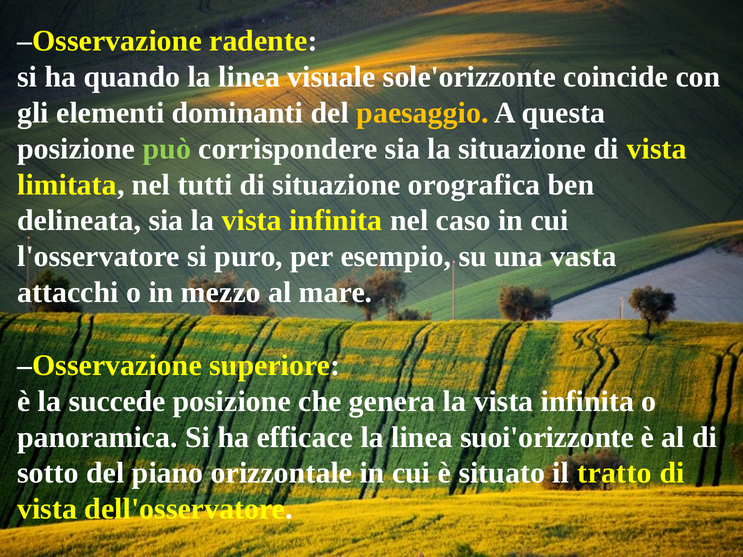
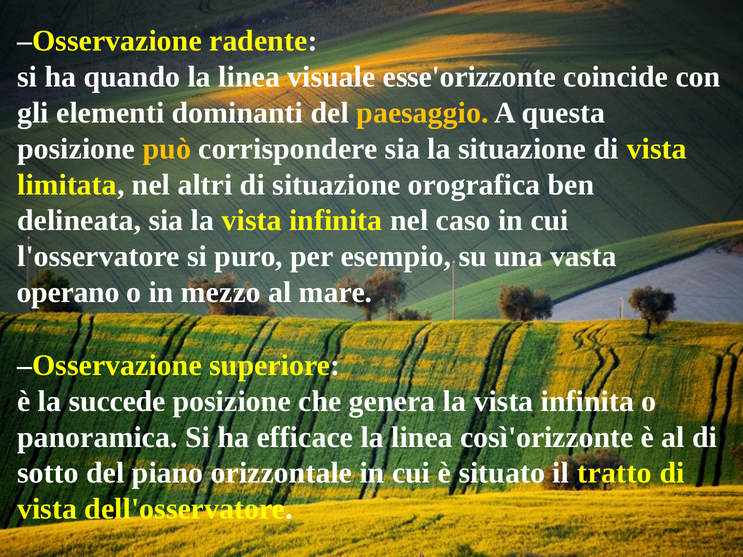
sole'orizzonte: sole'orizzonte -> esse'orizzonte (470, 77)
può colour: light green -> yellow (167, 149)
tutti: tutti -> altri (205, 185)
attacchi: attacchi -> operano (68, 293)
suoi'orizzonte: suoi'orizzonte -> così'orizzonte (547, 437)
